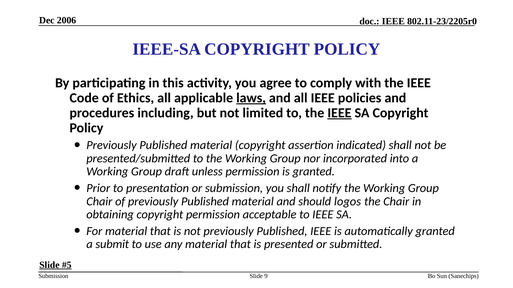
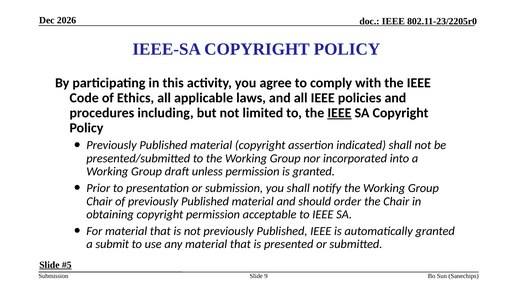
2006: 2006 -> 2026 (67, 20)
laws underline: present -> none (251, 98)
logos: logos -> order (348, 202)
